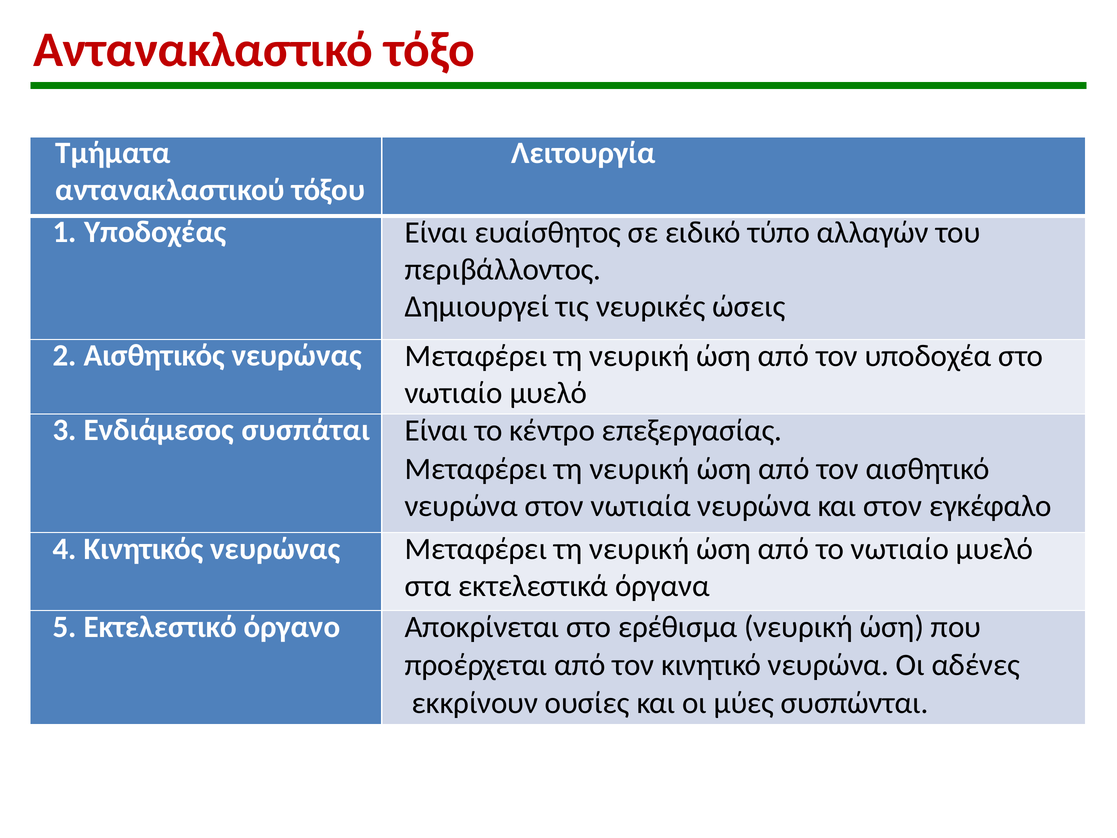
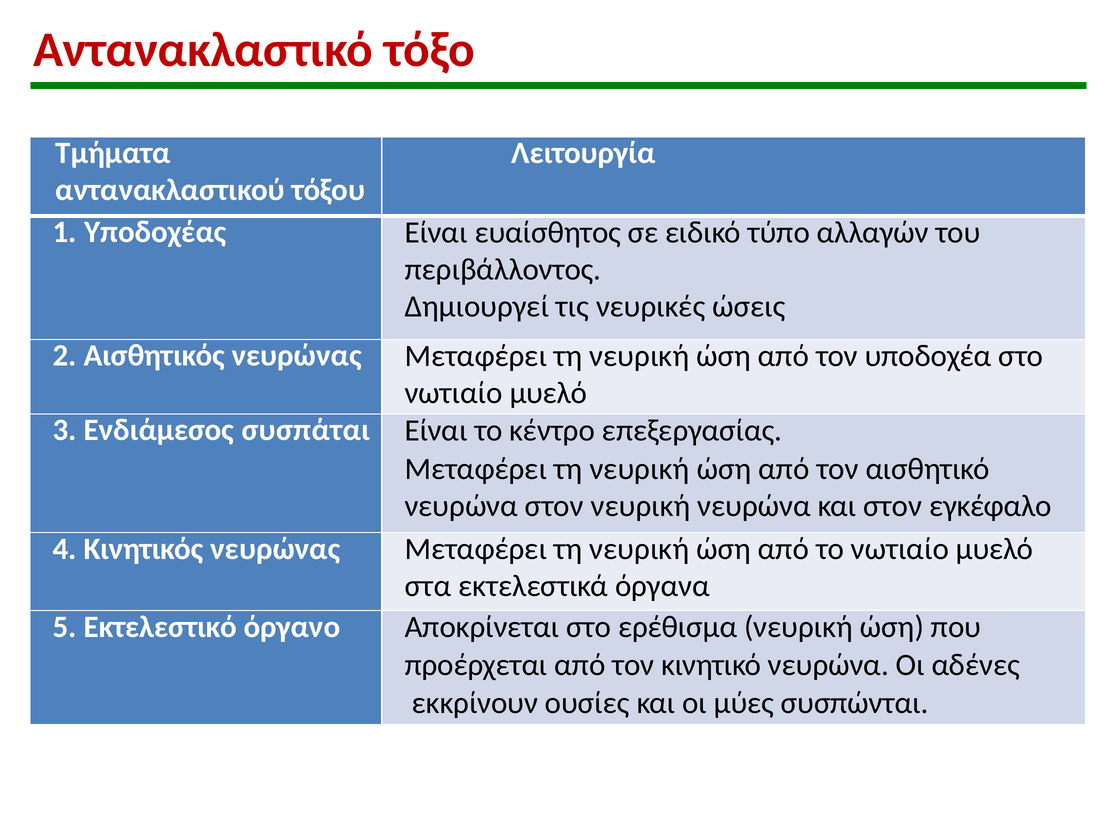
στον νωτιαία: νωτιαία -> νευρική (641, 506)
